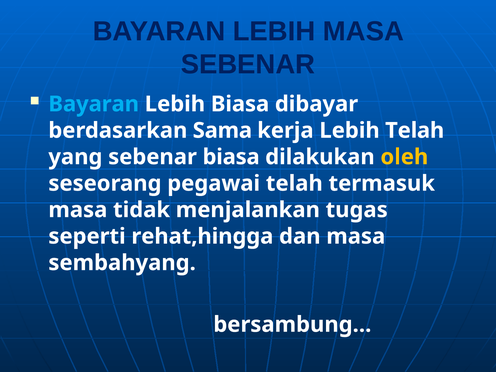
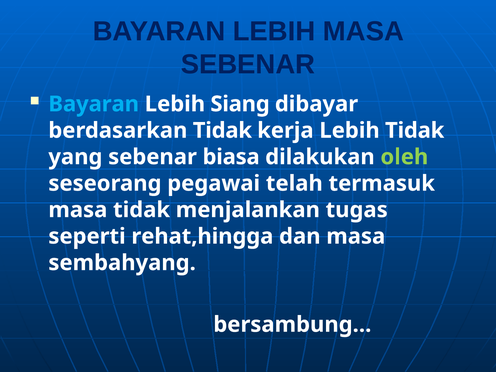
Lebih Biasa: Biasa -> Siang (240, 104)
berdasarkan Sama: Sama -> Tidak (222, 131)
Lebih Telah: Telah -> Tidak (415, 131)
oleh colour: yellow -> light green (404, 157)
